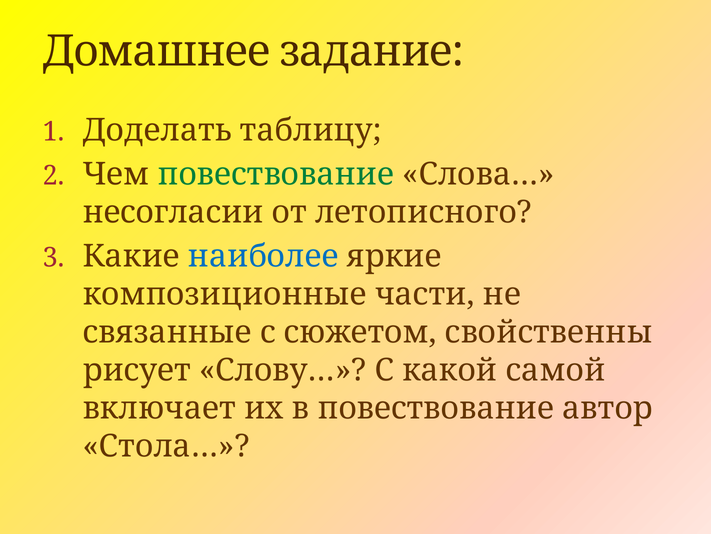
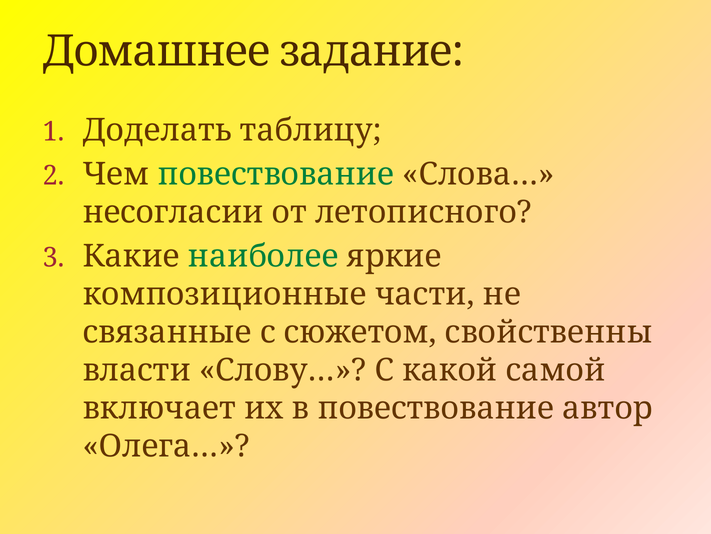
наиболее colour: blue -> green (263, 256)
рисует: рисует -> власти (137, 370)
Стола…: Стола… -> Олега… (166, 446)
